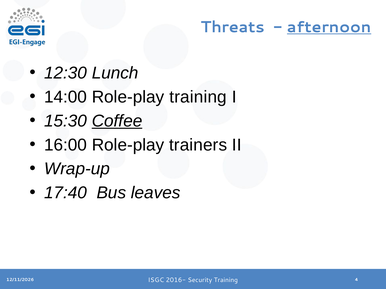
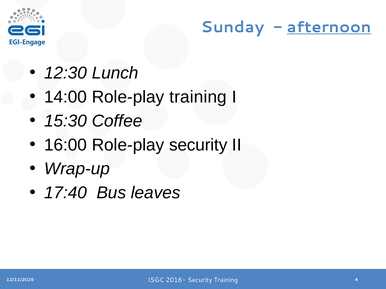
Threats: Threats -> Sunday (233, 27)
Coffee underline: present -> none (117, 121)
Role-play trainers: trainers -> security (198, 145)
